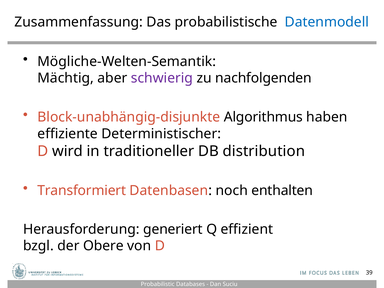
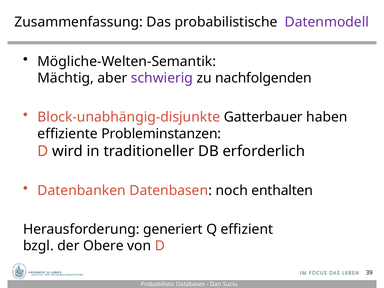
Datenmodell colour: blue -> purple (327, 22)
Algorithmus: Algorithmus -> Gatterbauer (263, 117)
Deterministischer: Deterministischer -> Probleminstanzen (161, 134)
distribution: distribution -> erforderlich (264, 151)
Transformiert: Transformiert -> Datenbanken (82, 190)
